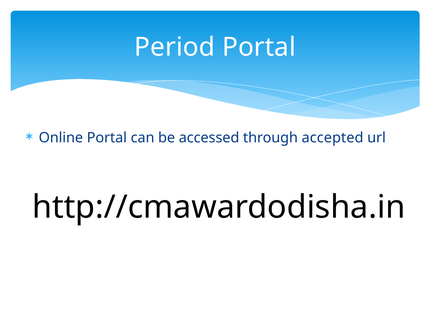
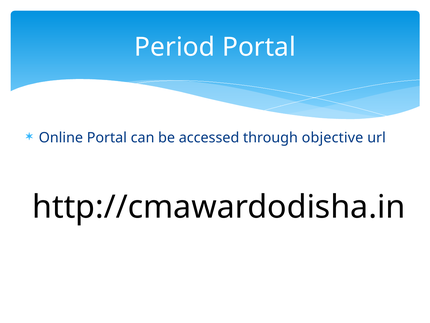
accepted: accepted -> objective (333, 138)
